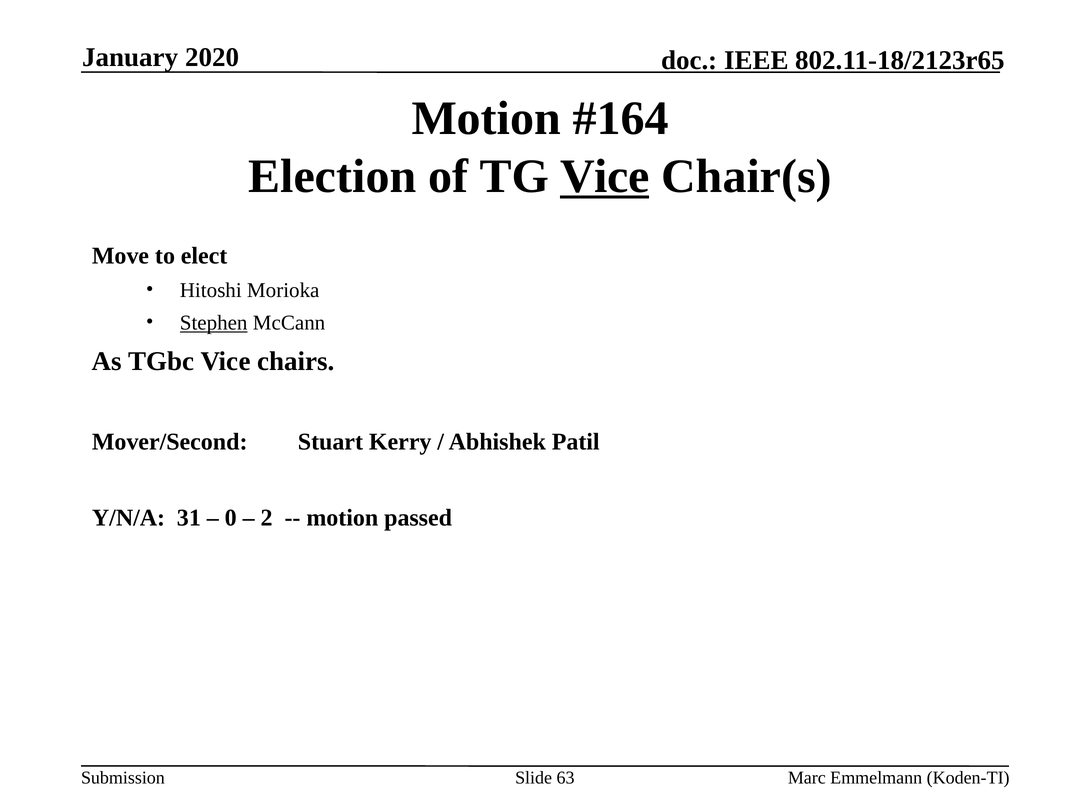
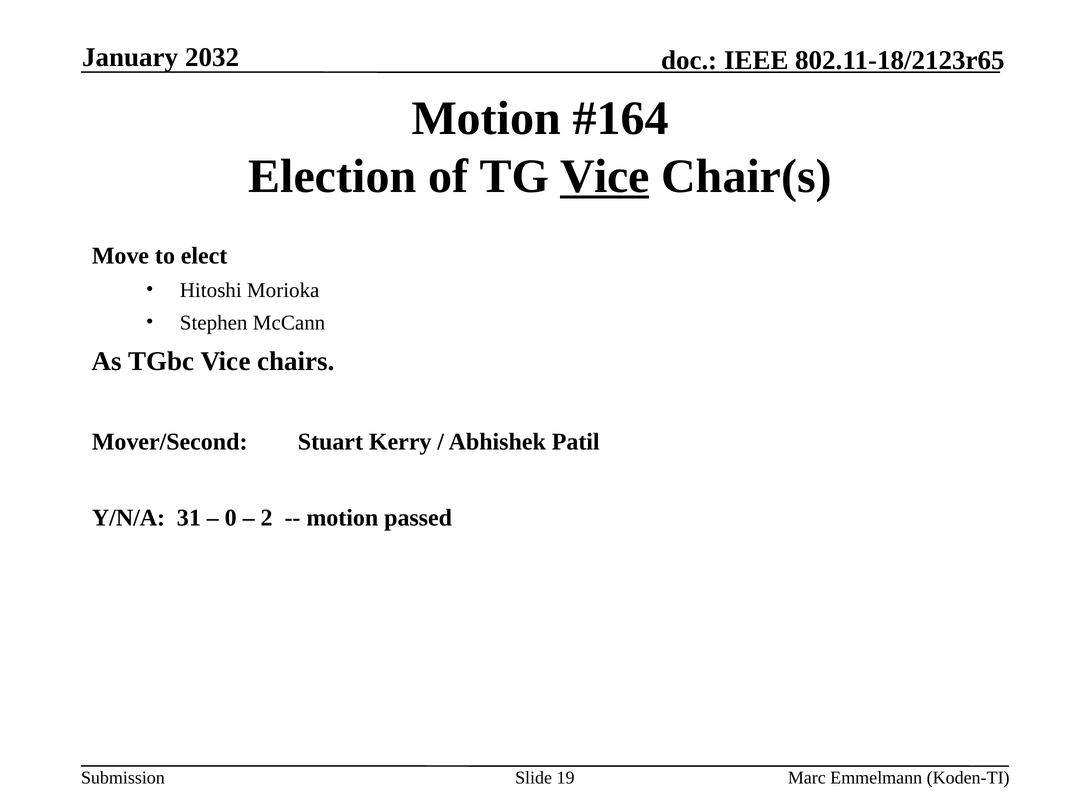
2020: 2020 -> 2032 (212, 57)
Stephen underline: present -> none (214, 323)
63: 63 -> 19 (566, 778)
